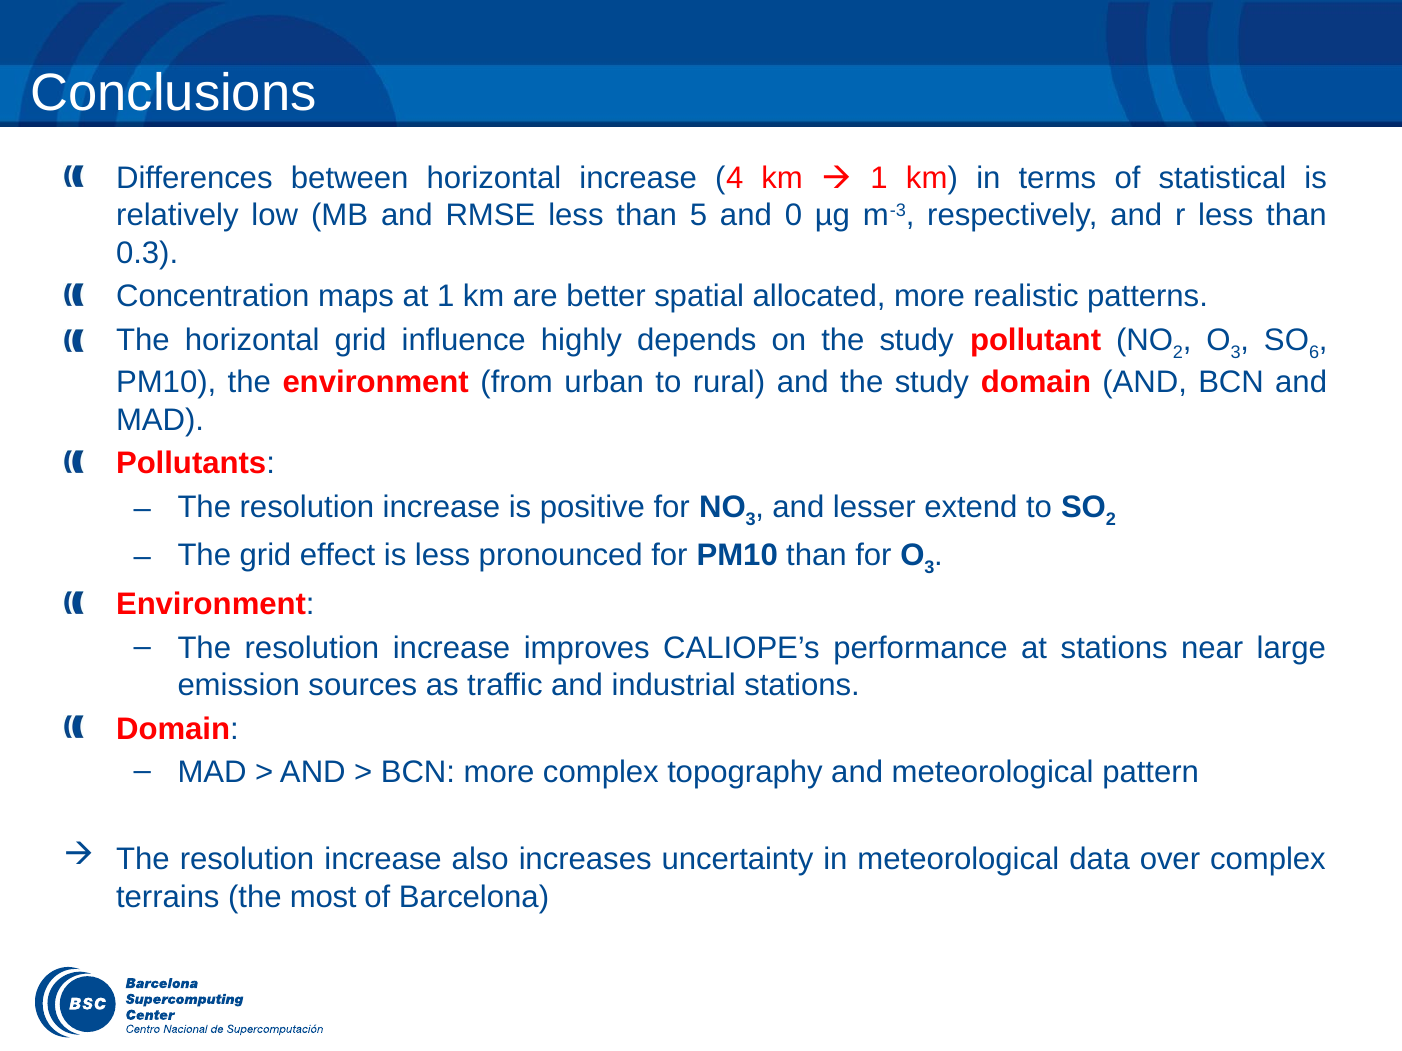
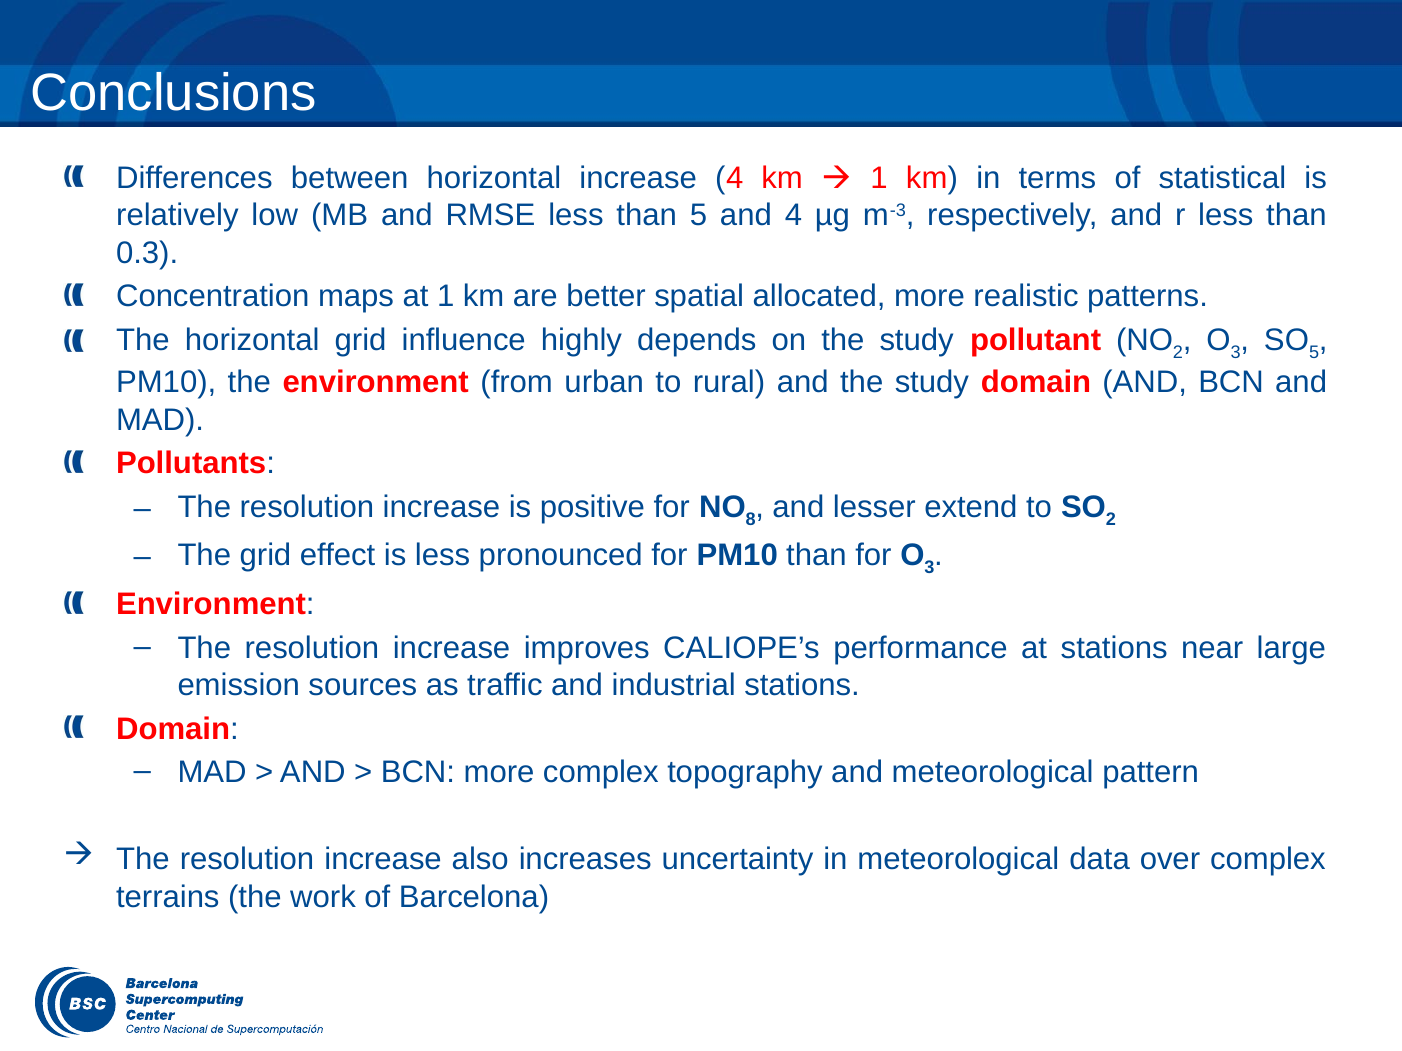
and 0: 0 -> 4 (793, 216)
6: 6 -> 5 (1314, 352)
3: 3 -> 8 (751, 519)
most: most -> work (323, 897)
